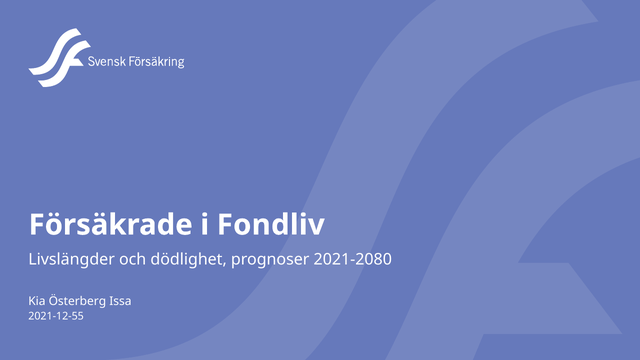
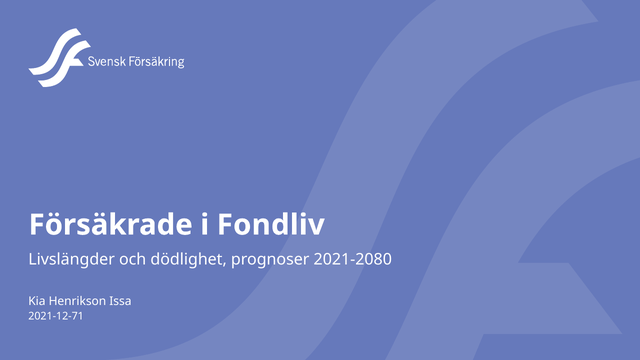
Österberg: Österberg -> Henrikson (77, 302)
2021-12-55: 2021-12-55 -> 2021-12-71 (56, 316)
